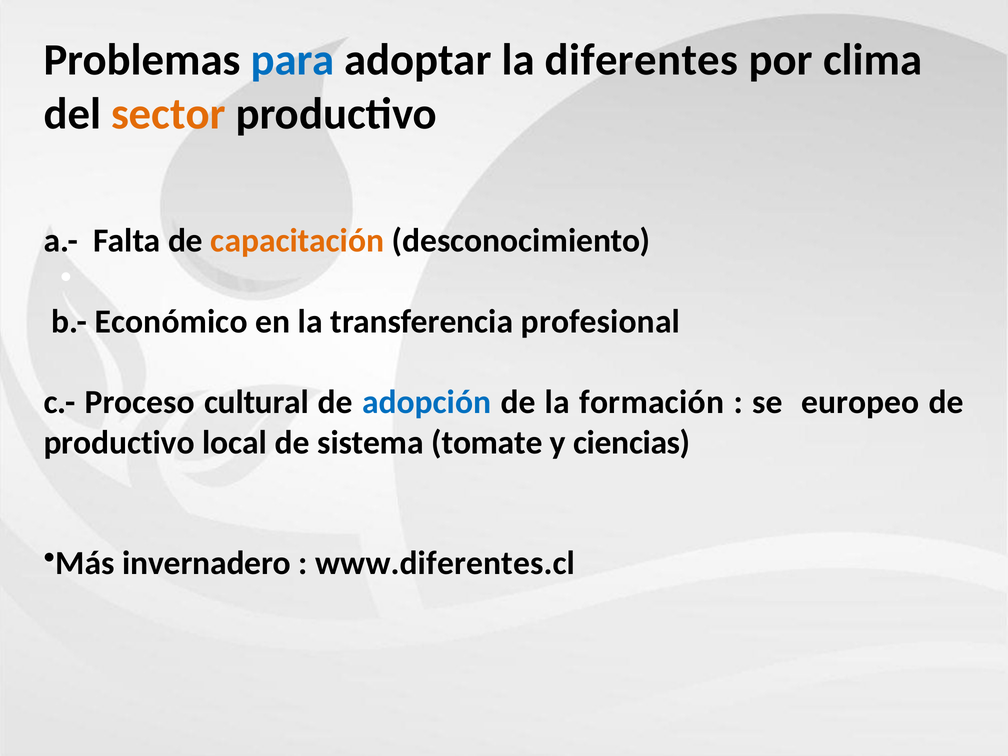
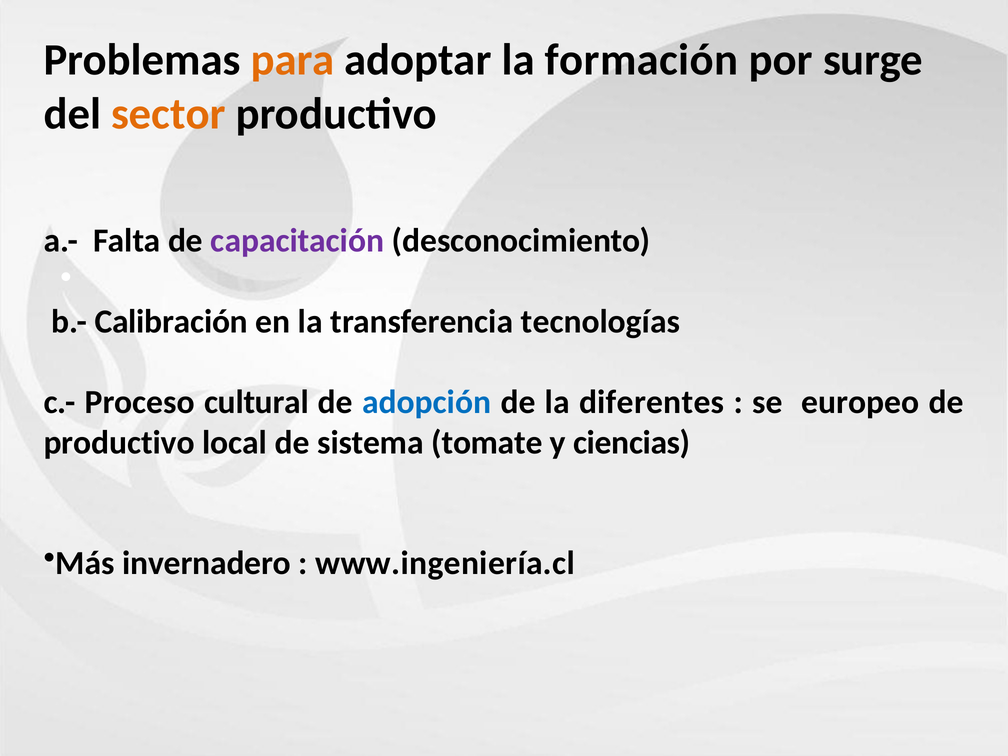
para colour: blue -> orange (293, 60)
diferentes: diferentes -> formación (641, 60)
clima: clima -> surge (873, 60)
capacitación colour: orange -> purple (297, 241)
Económico: Económico -> Calibración (171, 321)
profesional: profesional -> tecnologías (601, 321)
formación: formación -> diferentes (652, 402)
www.diferentes.cl: www.diferentes.cl -> www.ingeniería.cl (445, 563)
